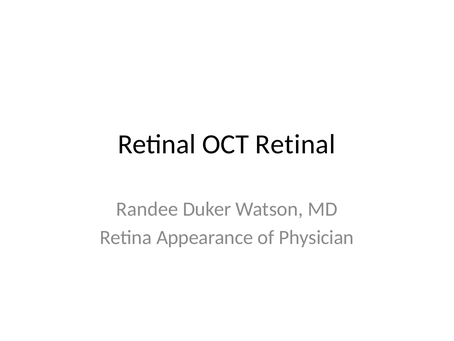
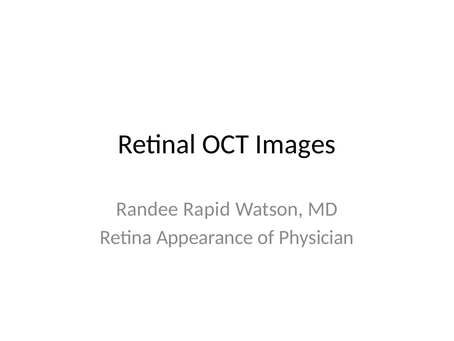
OCT Retinal: Retinal -> Images (295, 144)
Duker: Duker -> Rapid (207, 209)
